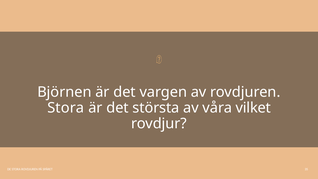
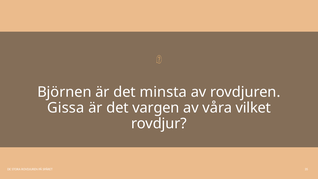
vargen: vargen -> minsta (163, 92)
Stora: Stora -> Gissa (66, 108)
största: största -> vargen (156, 108)
